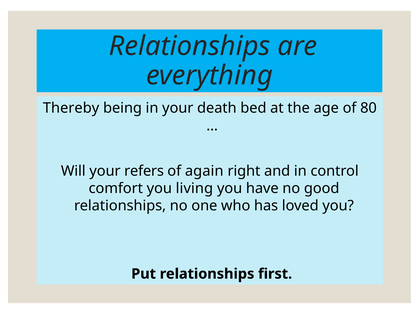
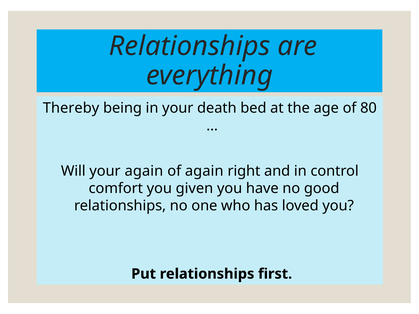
your refers: refers -> again (144, 171)
living: living -> given (194, 189)
